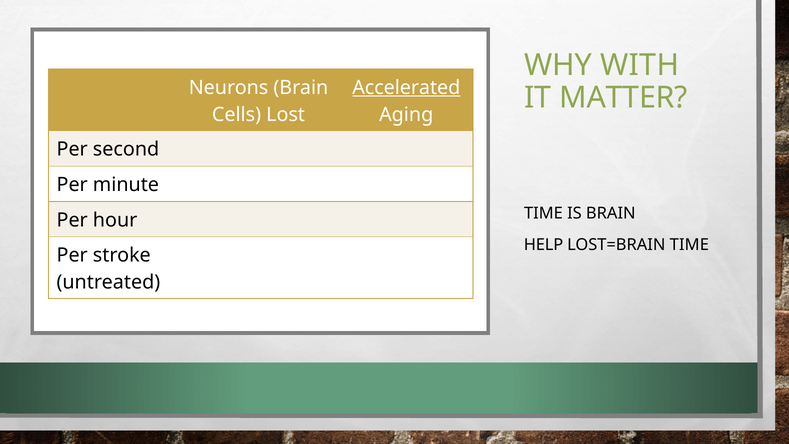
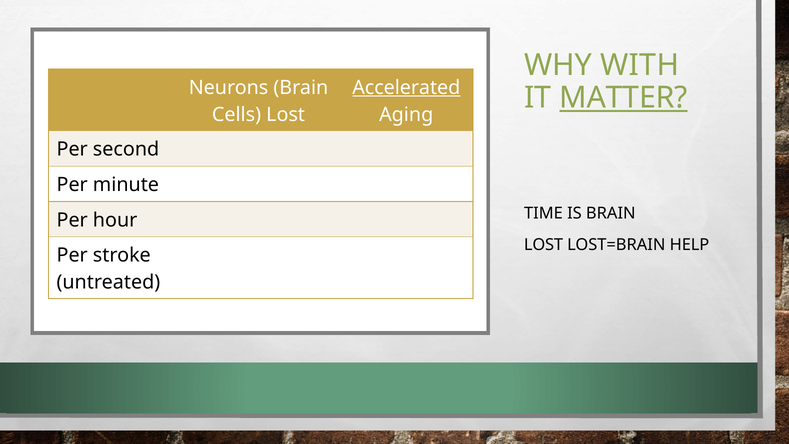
MATTER underline: none -> present (623, 98)
HELP: HELP -> LOST (544, 245)
LOST=BRAIN TIME: TIME -> HELP (689, 245)
